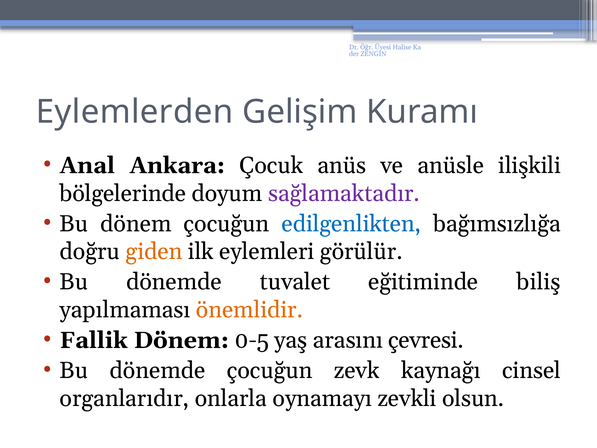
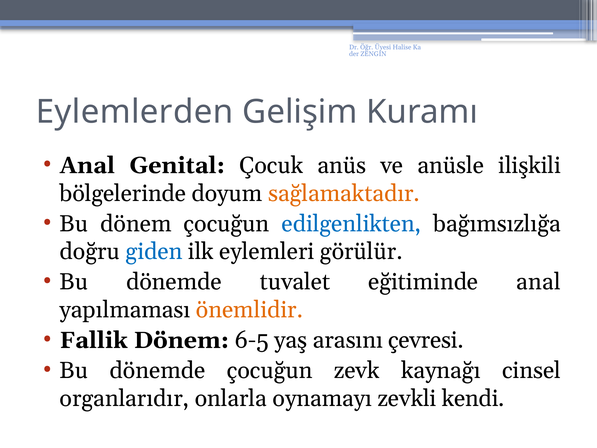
Ankara: Ankara -> Genital (177, 165)
sağlamaktadır colour: purple -> orange (344, 193)
giden colour: orange -> blue (154, 251)
eğitiminde biliş: biliş -> anal (539, 282)
0-5: 0-5 -> 6-5 (252, 340)
olsun: olsun -> kendi (473, 398)
